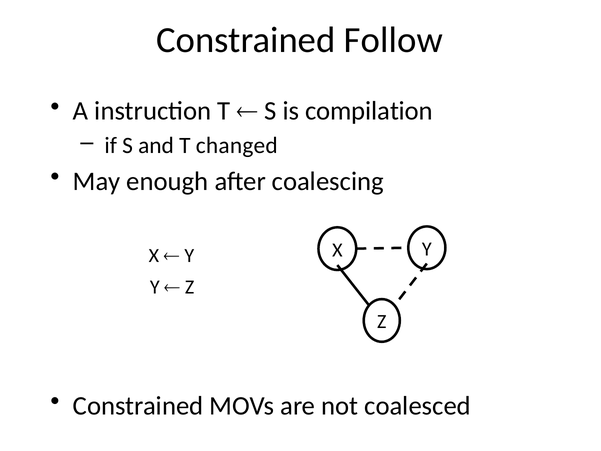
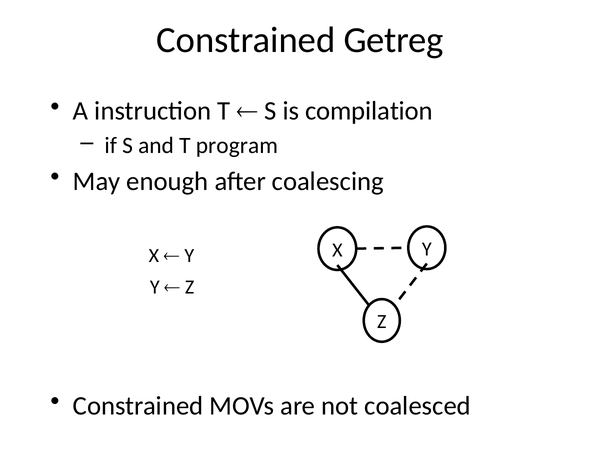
Follow: Follow -> Getreg (394, 40)
changed: changed -> program (237, 146)
